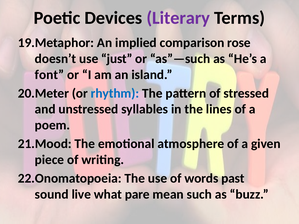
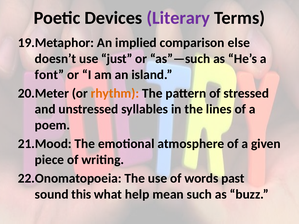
rose: rose -> else (239, 43)
rhythm colour: blue -> orange (115, 93)
live: live -> this (81, 194)
pare: pare -> help (137, 194)
